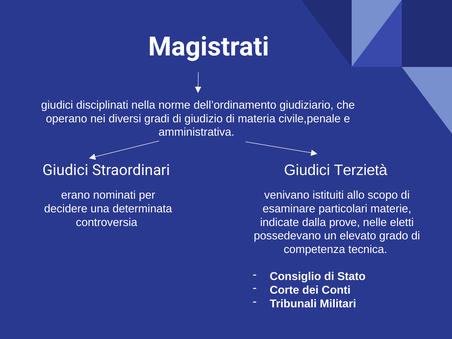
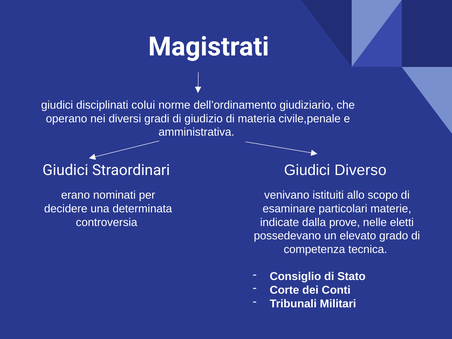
nella: nella -> colui (143, 105)
Terzietà: Terzietà -> Diverso (360, 170)
